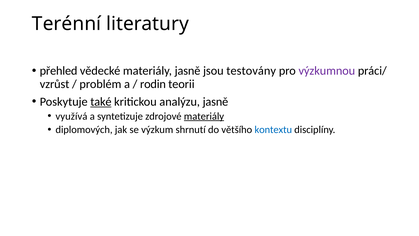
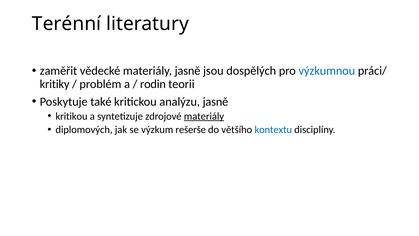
přehled: přehled -> zaměřit (59, 71)
testovány: testovány -> dospělých (251, 71)
výzkumnou colour: purple -> blue (327, 71)
vzrůst: vzrůst -> kritiky (55, 84)
také underline: present -> none (101, 102)
využívá: využívá -> kritikou (72, 116)
shrnutí: shrnutí -> rešerše (191, 130)
